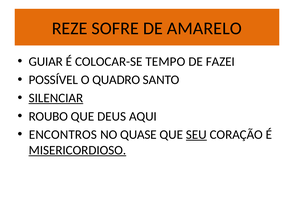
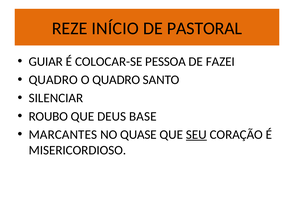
SOFRE: SOFRE -> INÍCIO (115, 28)
AMARELO: AMARELO -> PASTORAL (205, 28)
TEMPO: TEMPO -> PESSOA (166, 62)
POSSÍVEL: POSSÍVEL -> QUADRO (53, 80)
SILENCIAR underline: present -> none (56, 98)
AQUI: AQUI -> BASE (143, 117)
ENCONTROS: ENCONTROS -> MARCANTES (63, 135)
MISERICORDIOSO underline: present -> none (77, 151)
